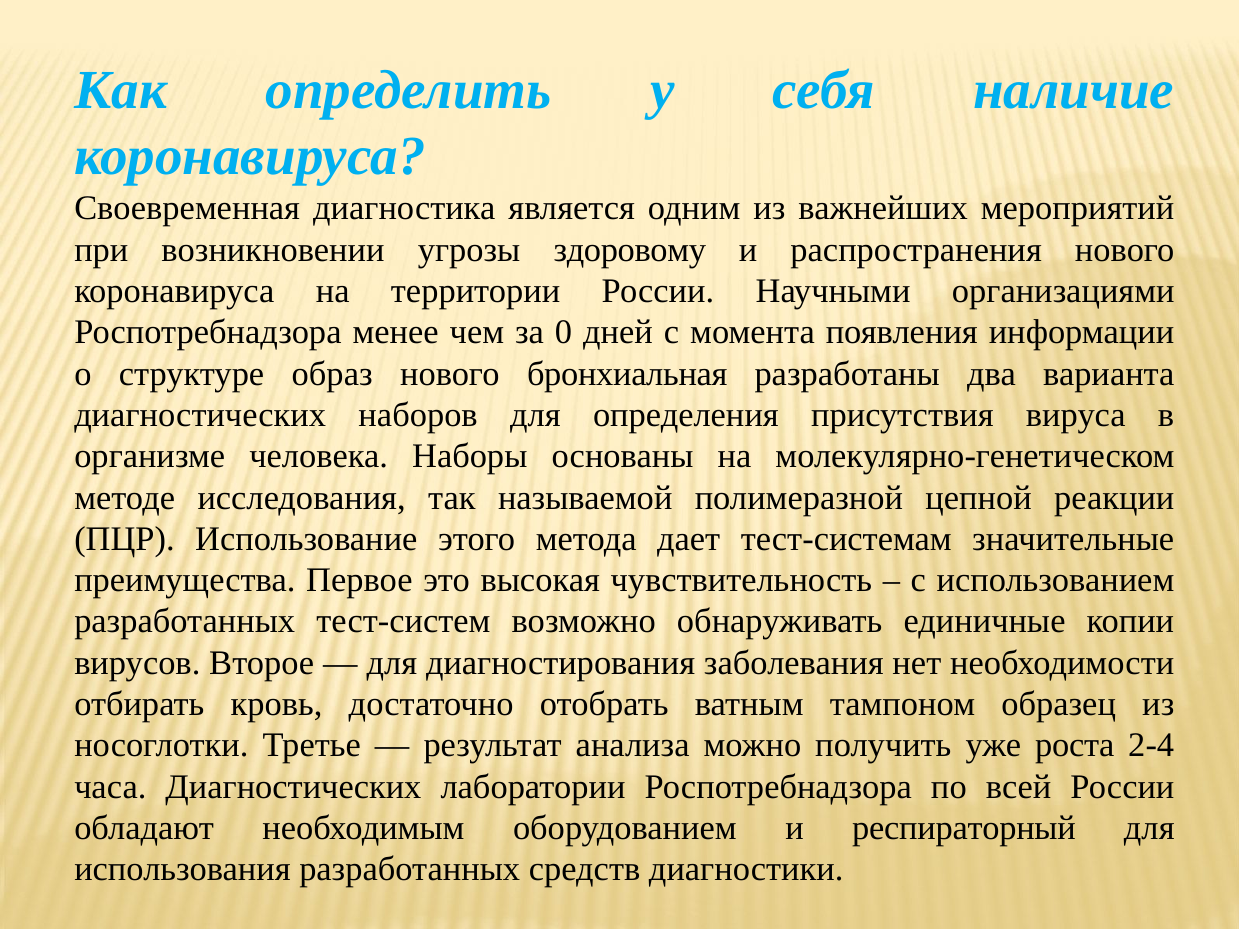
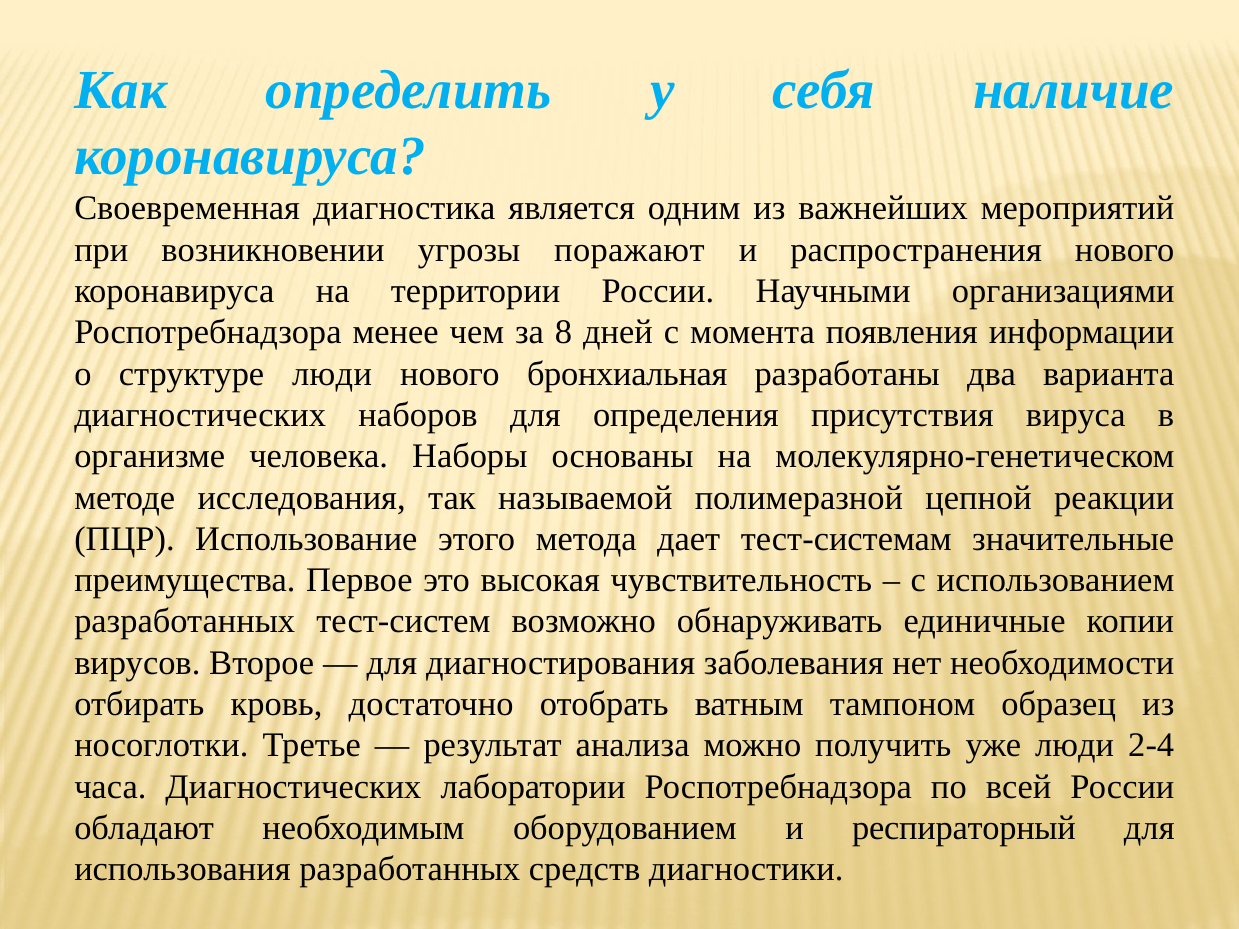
здоровому: здоровому -> поражают (629, 250)
0: 0 -> 8 (564, 333)
структуре образ: образ -> люди (332, 374)
уже роста: роста -> люди (1075, 746)
